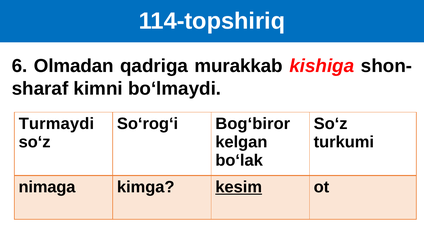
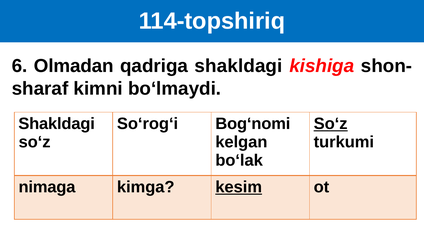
qadriga murakkab: murakkab -> shakldagi (239, 66)
Turmaydi: Turmaydi -> Shakldagi (57, 124)
Bog‘biror: Bog‘biror -> Bog‘nomi (253, 124)
So‘z underline: none -> present (331, 124)
